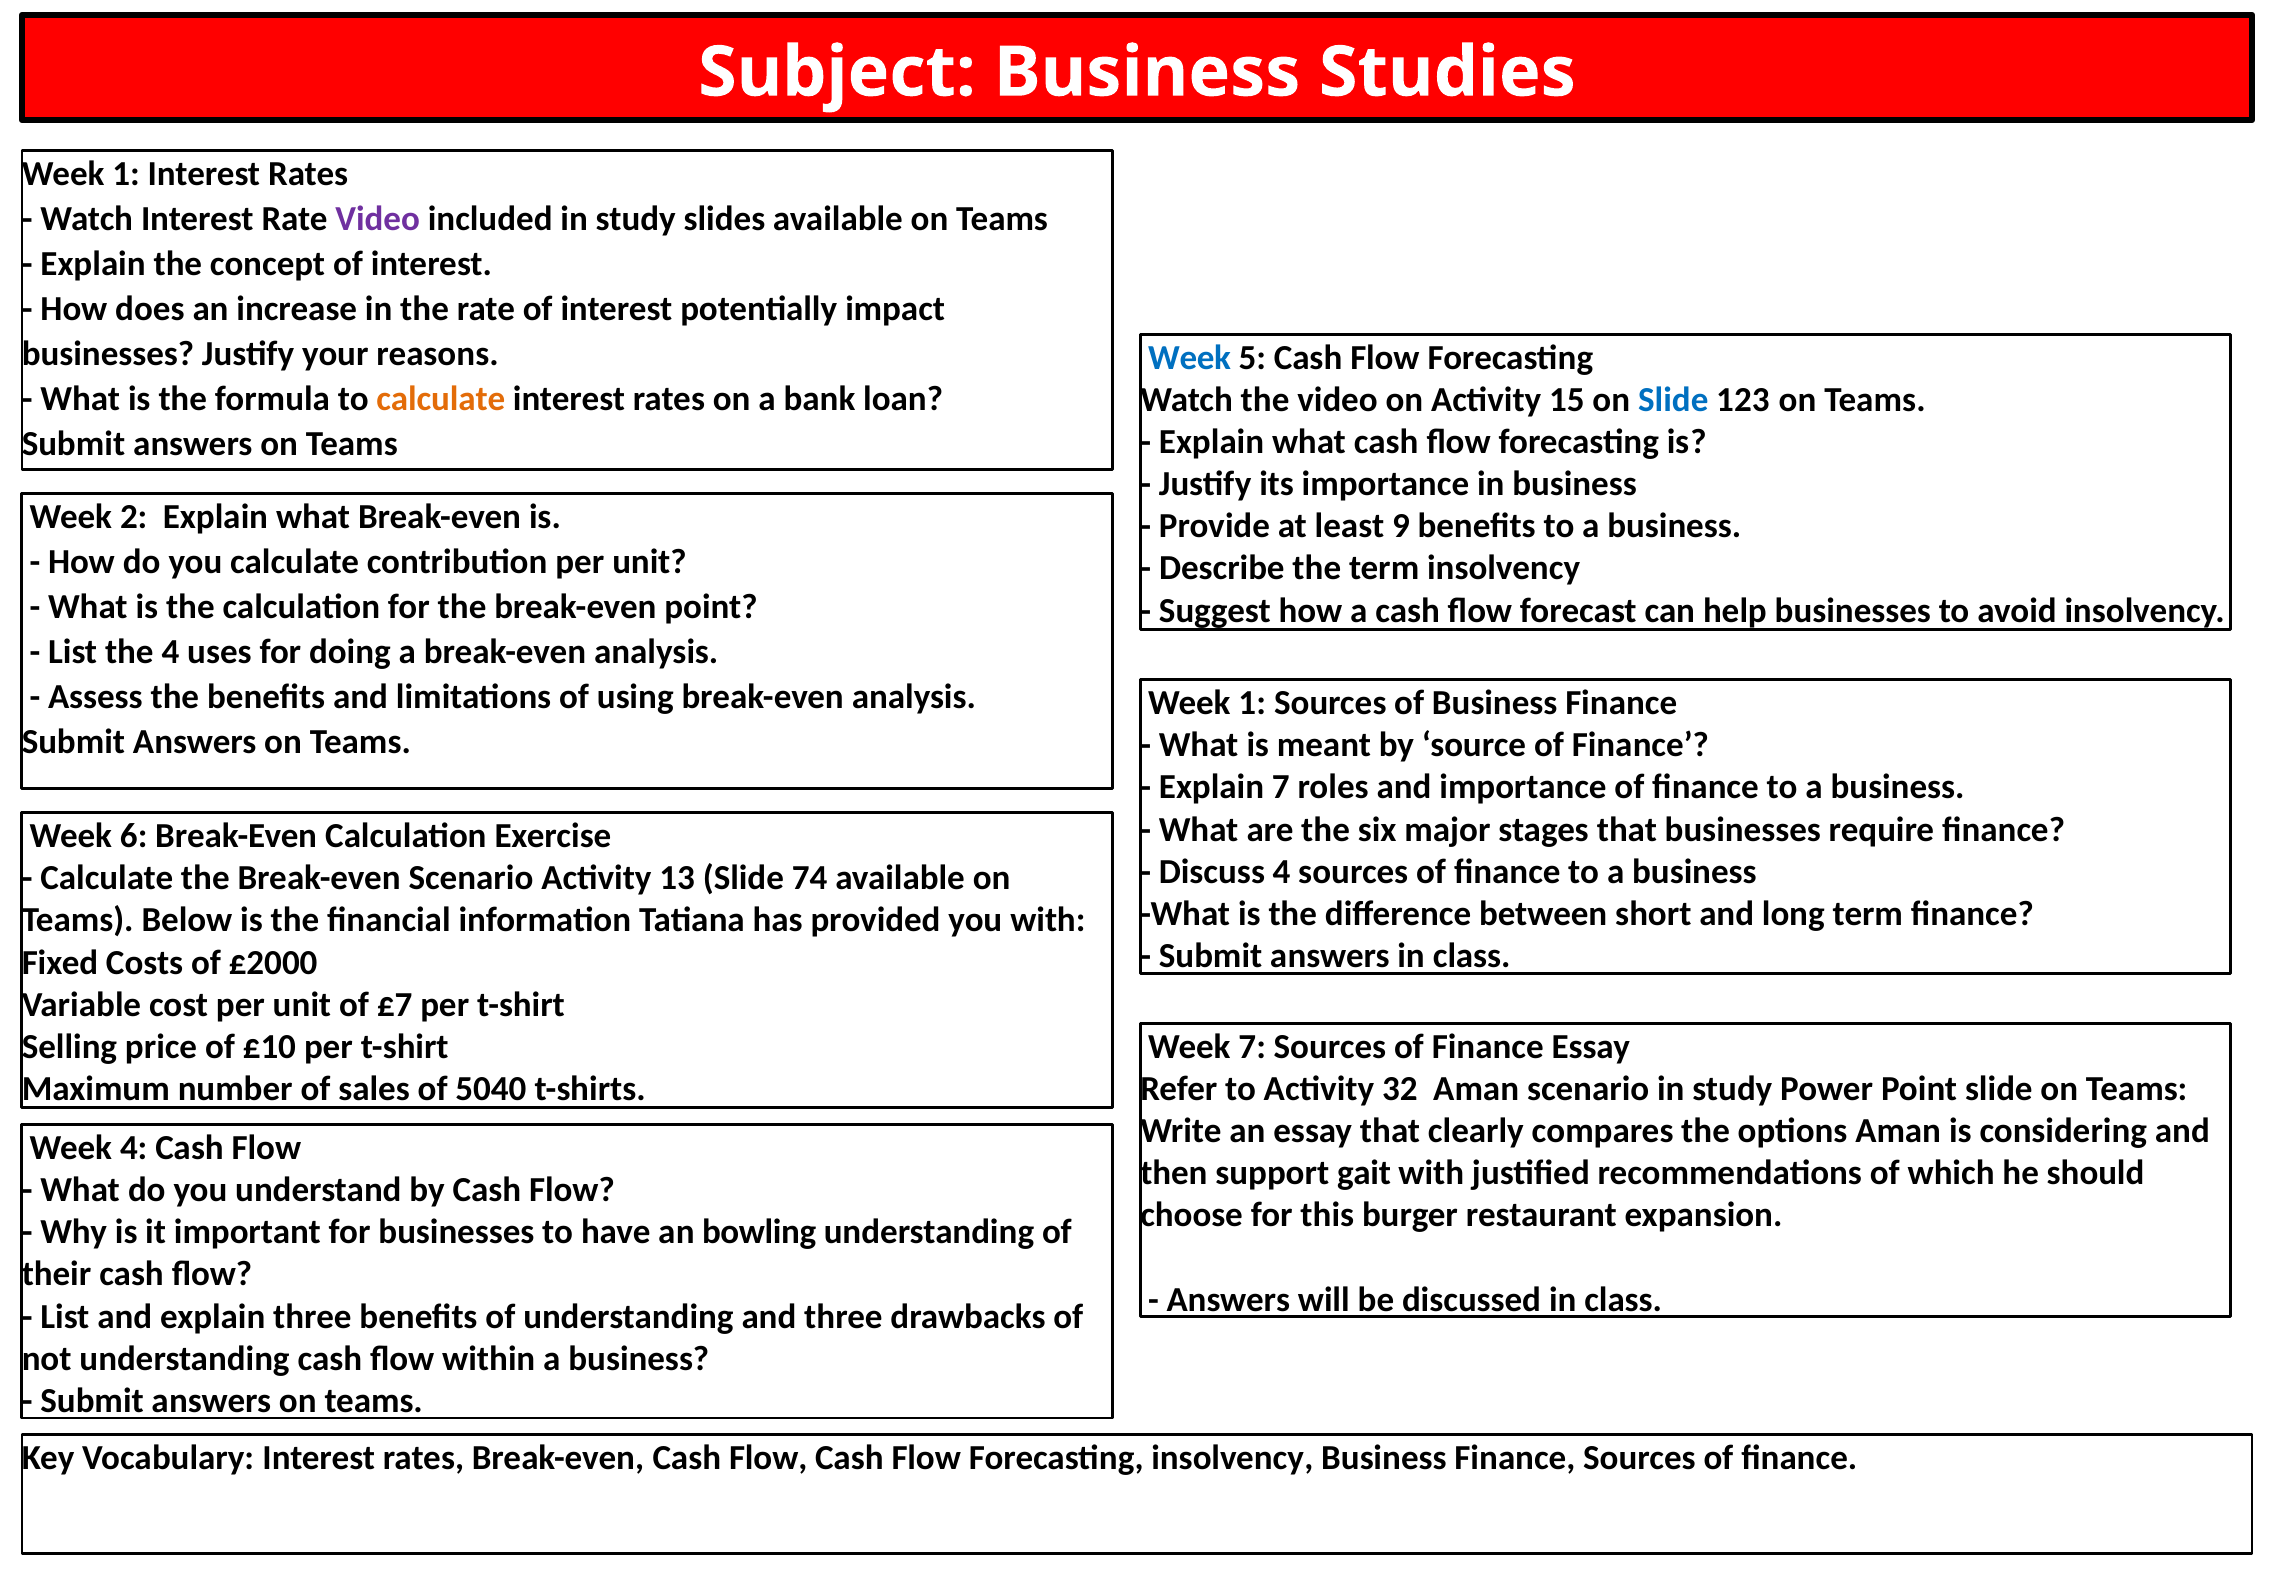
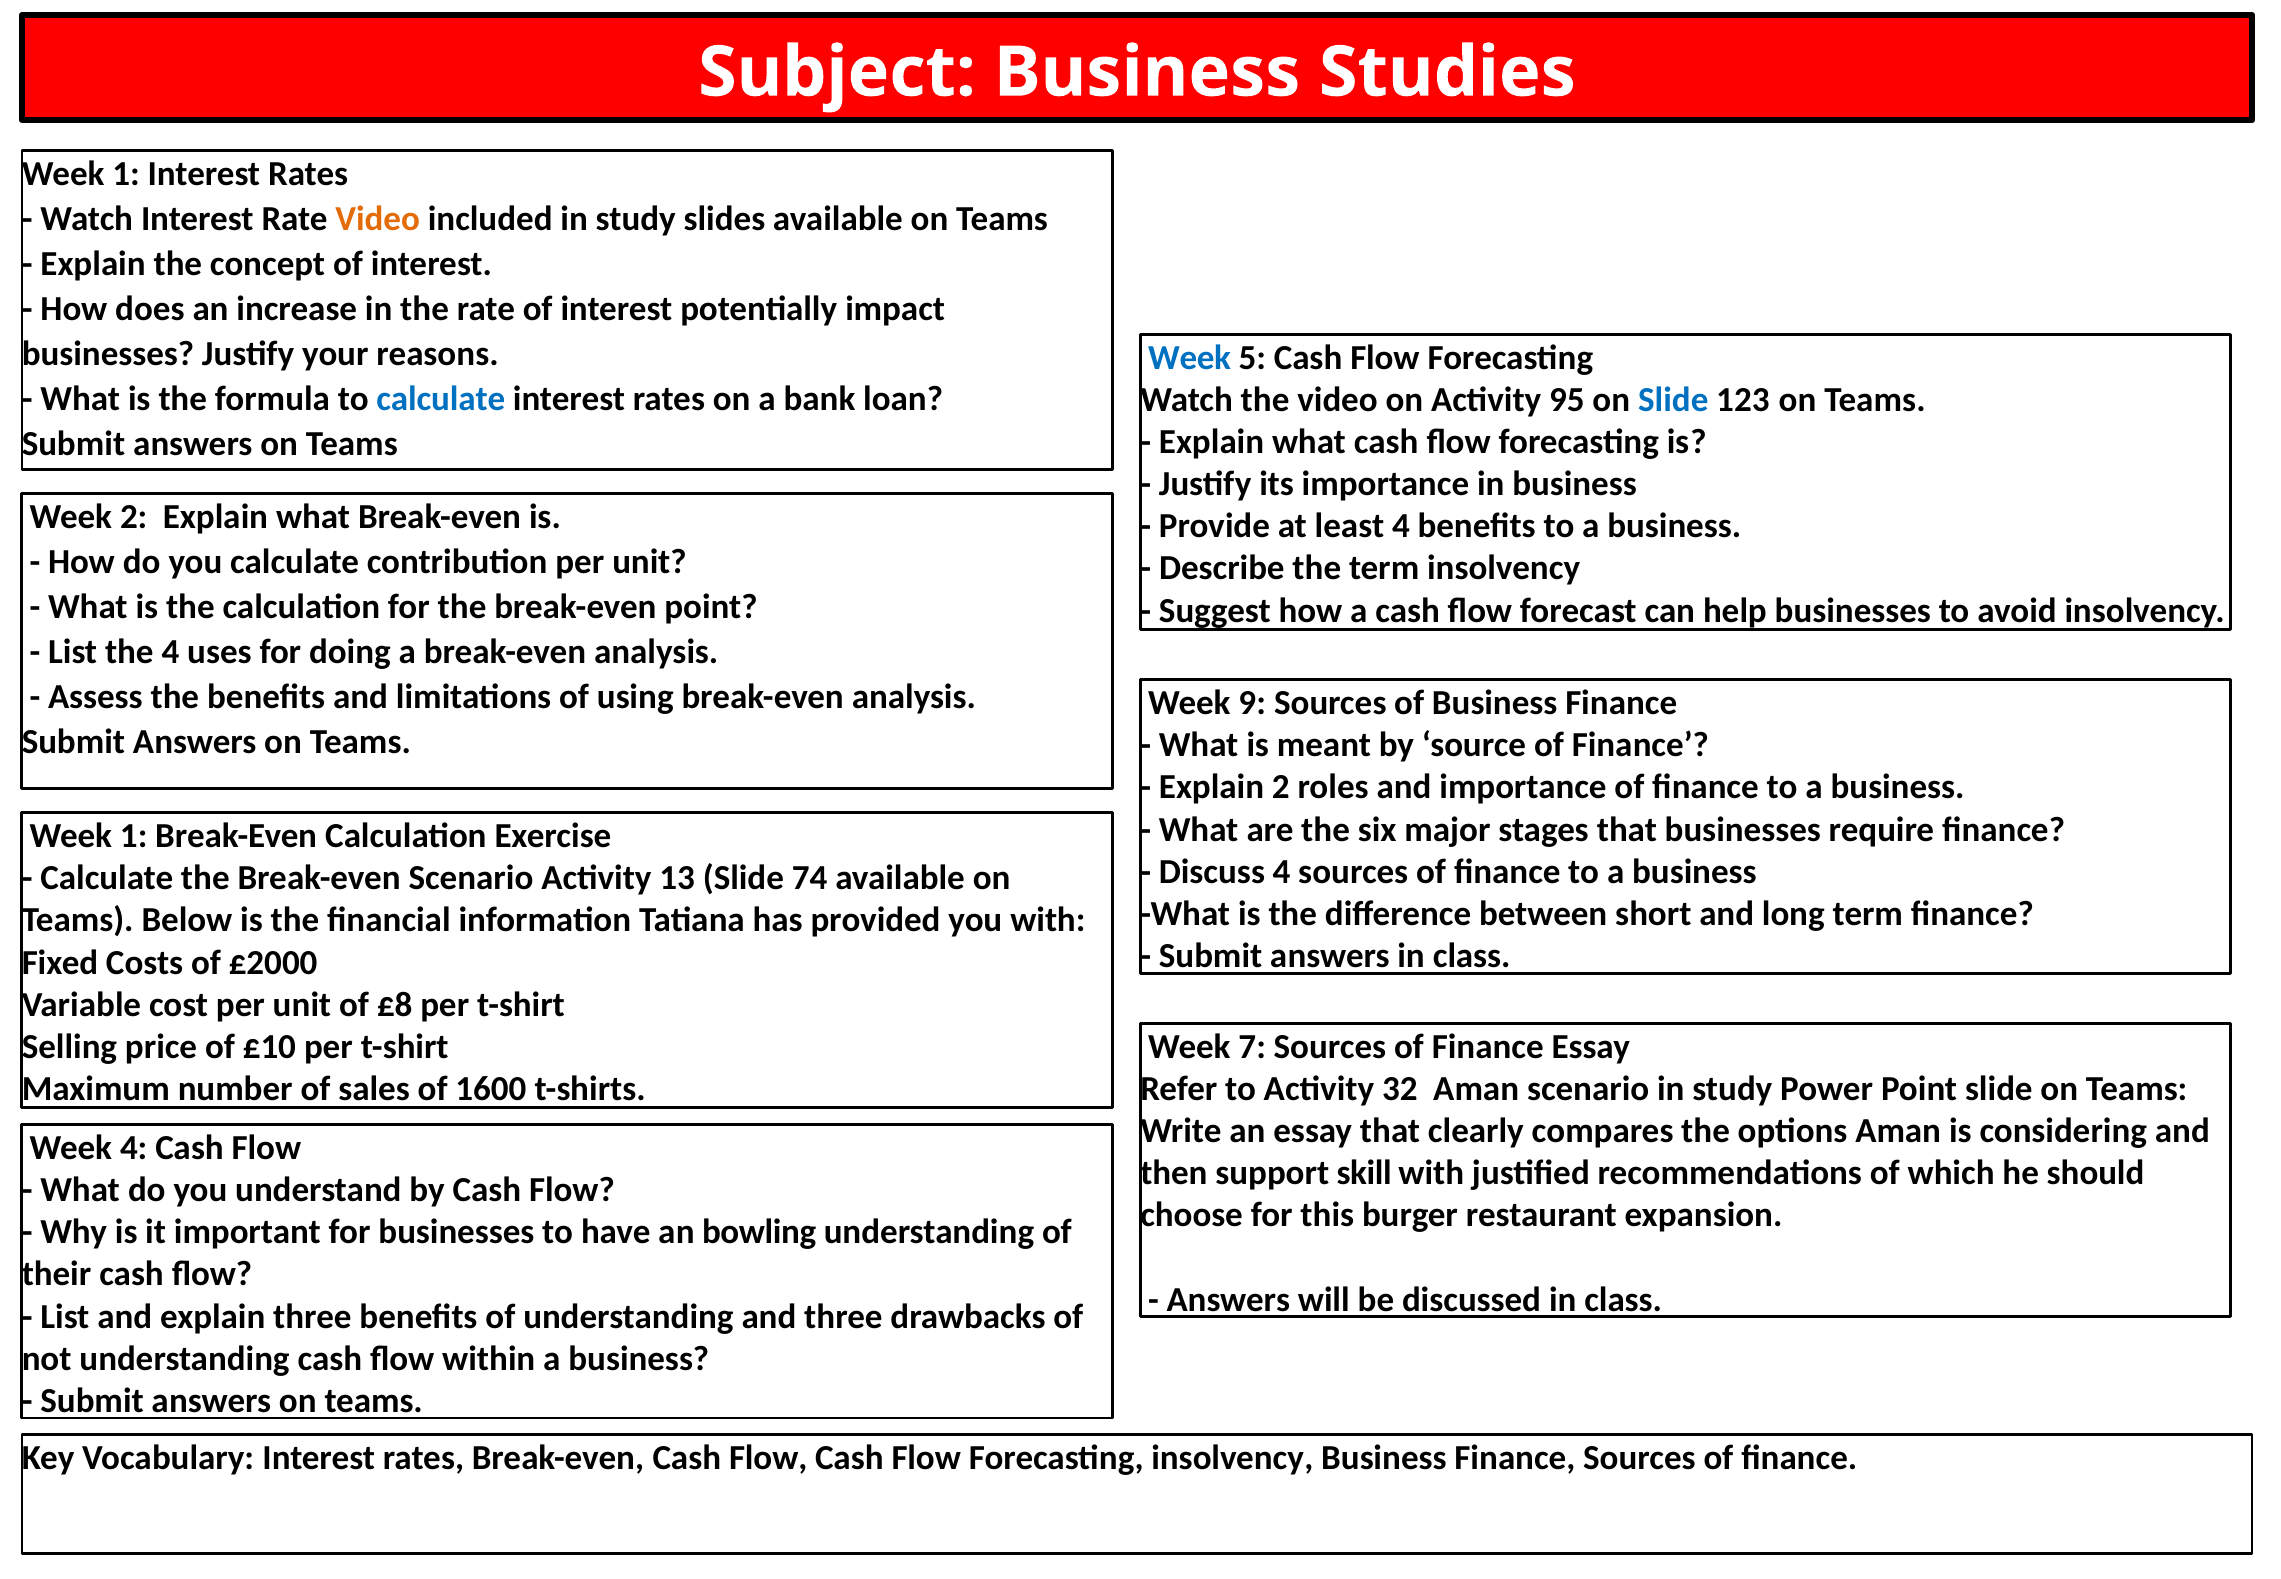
Video colour: purple -> orange (378, 219)
calculate colour: orange -> blue (441, 399)
15: 15 -> 95 (1567, 400)
least 9: 9 -> 4 (1401, 526)
1: 1 -> 9 (1252, 703)
Explain 7: 7 -> 2 (1281, 787)
6: 6 -> 1 (134, 836)
£7: £7 -> £8 (395, 1005)
5040: 5040 -> 1600 (491, 1089)
gait: gait -> skill (1364, 1173)
